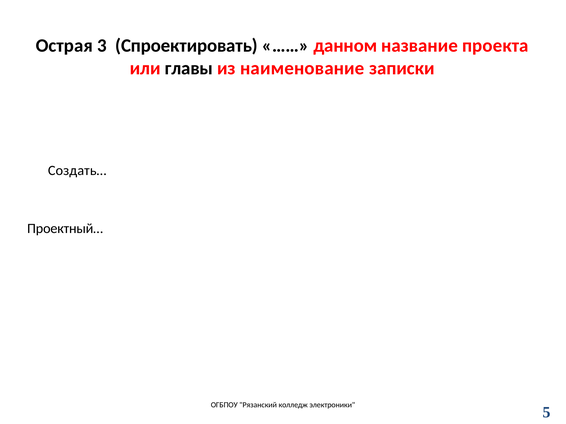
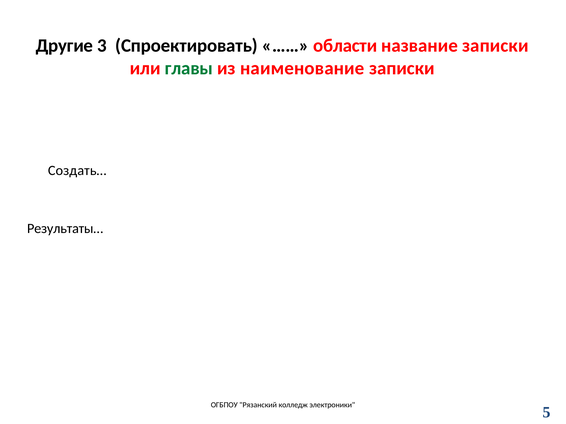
Острая: Острая -> Другие (64, 46)
данном: данном -> области (345, 46)
название проекта: проекта -> записки (495, 46)
главы colour: black -> green (189, 68)
Проектный…: Проектный… -> Результаты… (65, 229)
